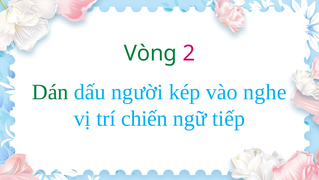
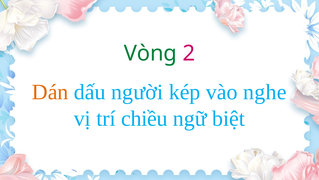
Dán colour: green -> orange (50, 92)
chiến: chiến -> chiều (144, 118)
tiếp: tiếp -> biệt (229, 118)
